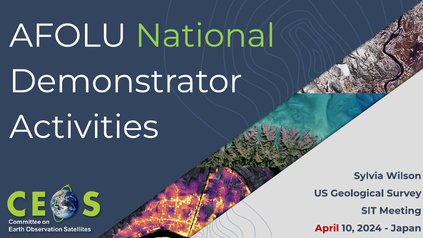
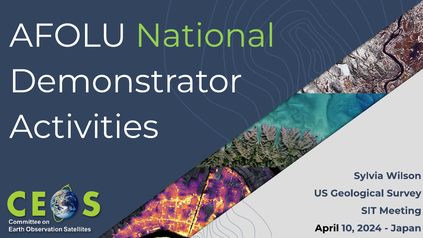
April colour: red -> black (327, 228)
